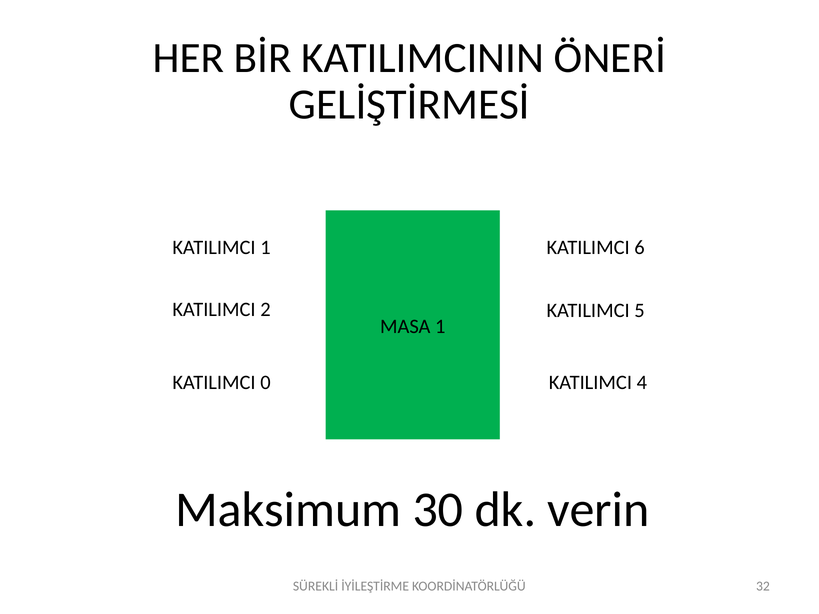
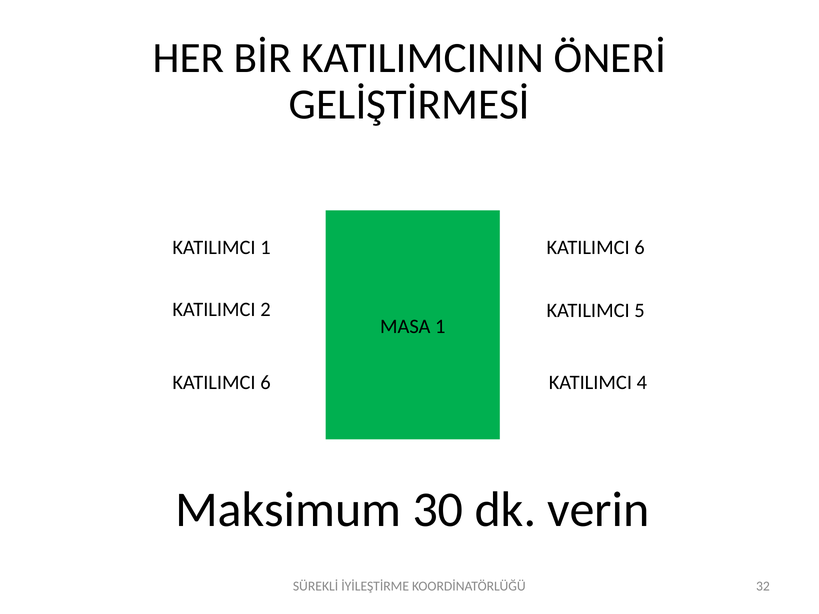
0: 0 -> 6 (265, 383)
